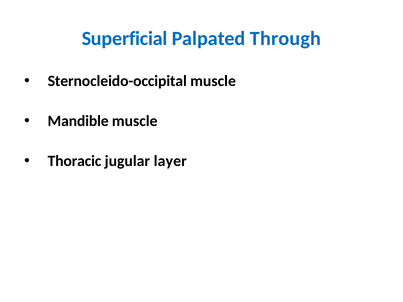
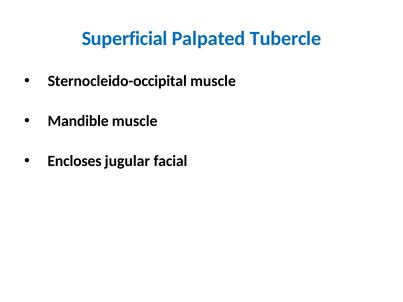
Through: Through -> Tubercle (286, 39)
Thoracic: Thoracic -> Encloses (74, 161)
layer: layer -> facial (170, 161)
